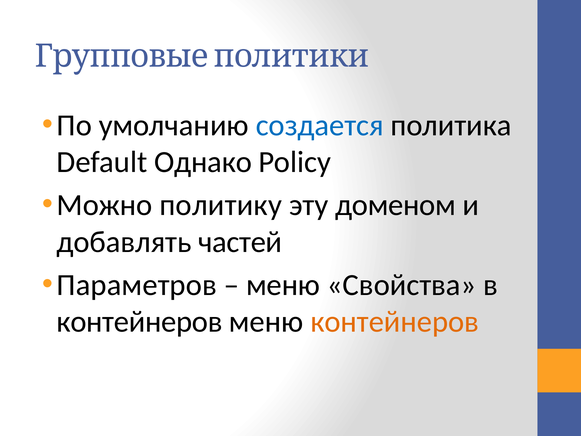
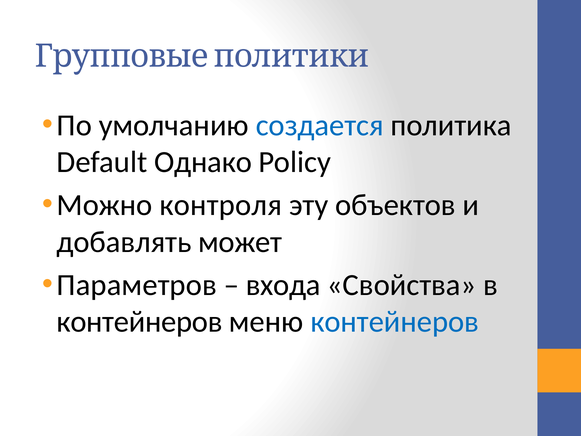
политику: политику -> контроля (221, 205)
доменом: доменом -> объектов (395, 205)
частей: частей -> может (240, 242)
меню: меню -> входа (283, 285)
контейнеров colour: orange -> blue (395, 322)
